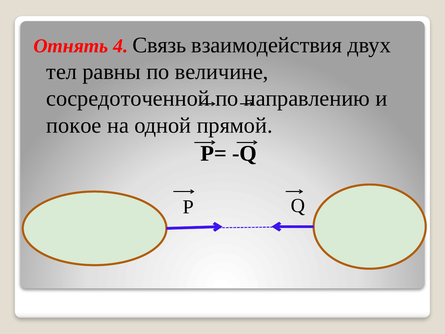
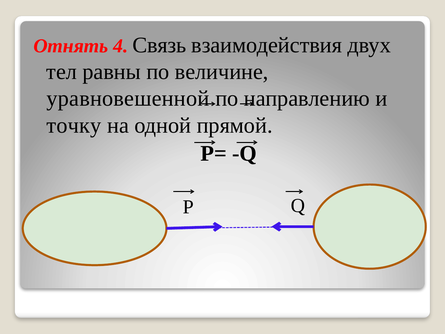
сосредоточенной: сосредоточенной -> уравновешенной (128, 99)
покое: покое -> точку (74, 125)
